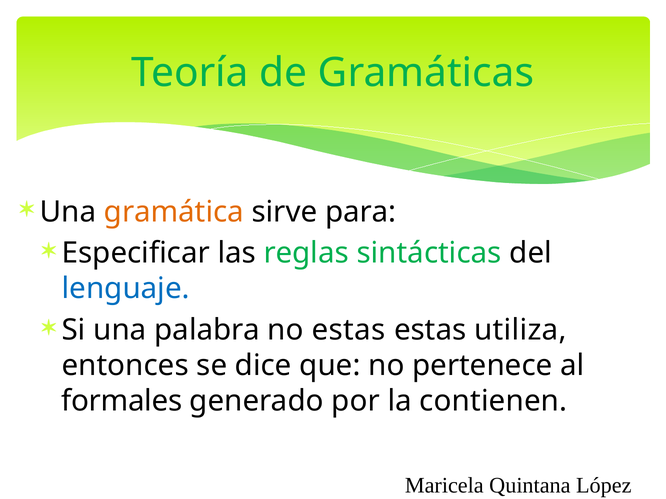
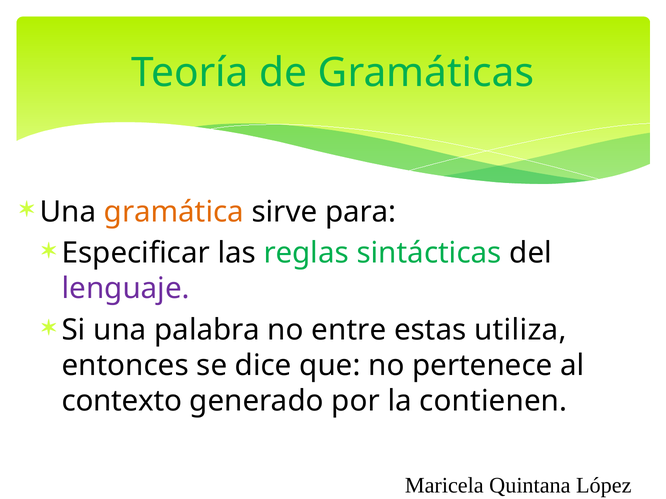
lenguaje colour: blue -> purple (126, 289)
no estas: estas -> entre (349, 330)
formales: formales -> contexto (122, 401)
